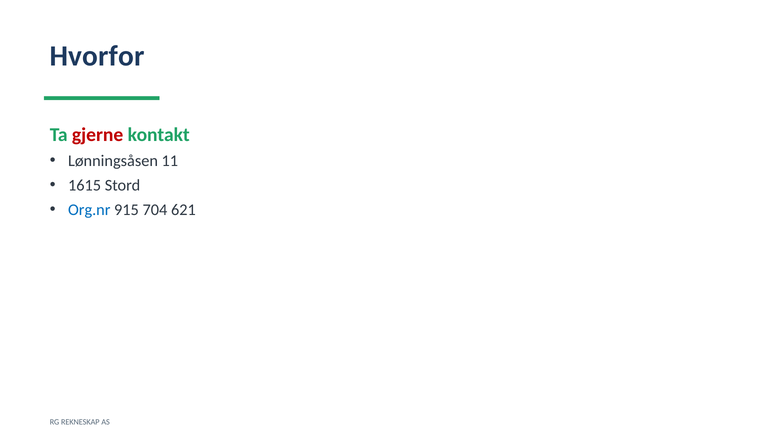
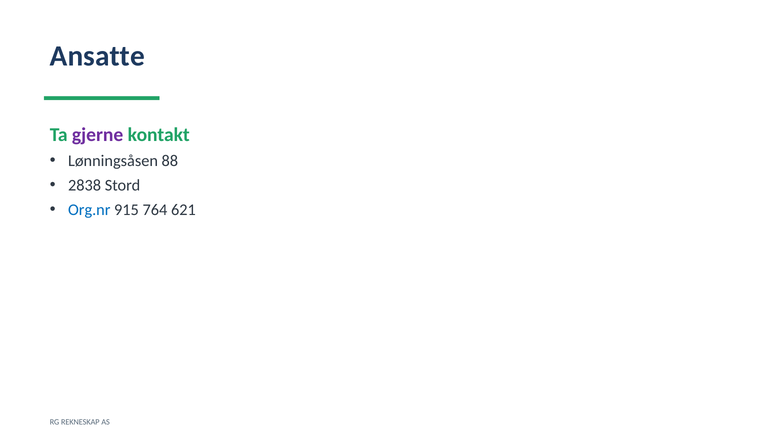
Hvorfor: Hvorfor -> Ansatte (97, 56)
gjerne colour: red -> purple (98, 135)
11: 11 -> 88 (170, 161)
1615: 1615 -> 2838 (85, 185)
704: 704 -> 764 (155, 210)
